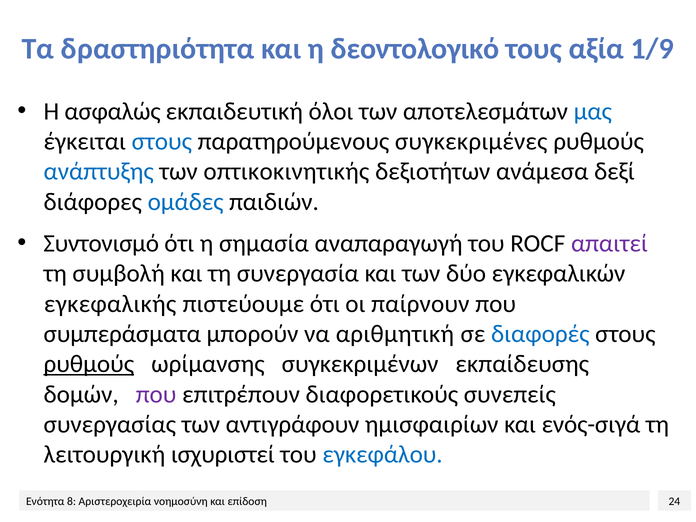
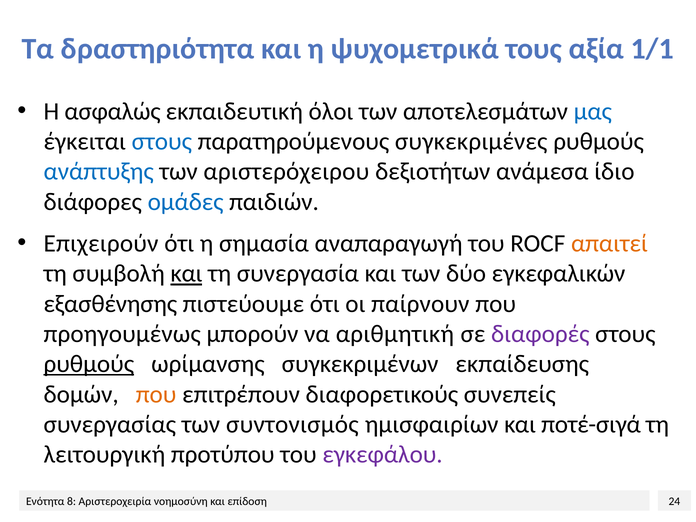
δεοντολογικό: δεοντολογικό -> ψυχομετρικά (415, 49)
1/9: 1/9 -> 1/1 (652, 49)
οπτικοκινητικής: οπτικοκινητικής -> αριστερόχειρου (286, 172)
δεξί: δεξί -> ίδιο (614, 172)
Συντονισμό: Συντονισμό -> Επιχειρούν (101, 244)
απαιτεί colour: purple -> orange (609, 244)
και underline: none -> present (186, 274)
εγκεφαλικής: εγκεφαλικής -> εξασθένησης (110, 304)
συμπεράσματα: συμπεράσματα -> προηγουμένως (122, 334)
διαφορές colour: blue -> purple (540, 334)
που colour: purple -> orange (156, 394)
αντιγράφουν: αντιγράφουν -> συντονισμός (292, 424)
ενός-σιγά: ενός-σιγά -> ποτέ-σιγά (591, 424)
ισχυριστεί: ισχυριστεί -> προτύπου (223, 455)
εγκεφάλου colour: blue -> purple (383, 455)
